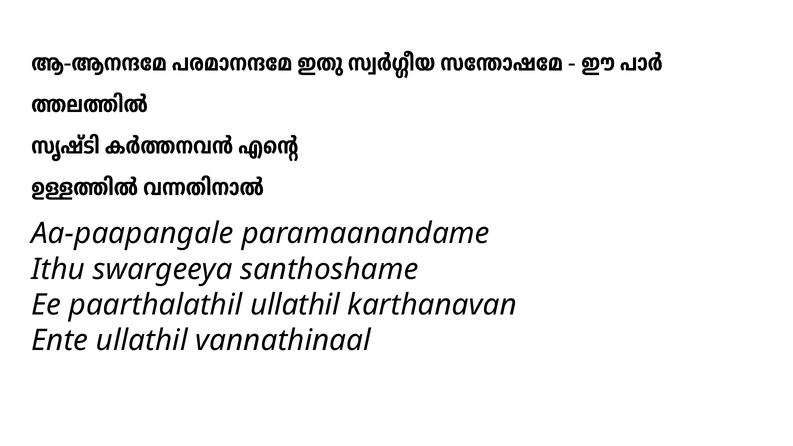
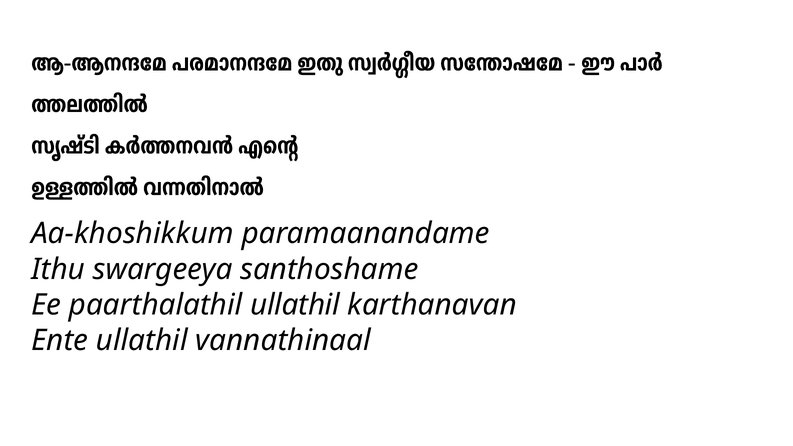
Aa-paapangale: Aa-paapangale -> Aa-khoshikkum (132, 234)
